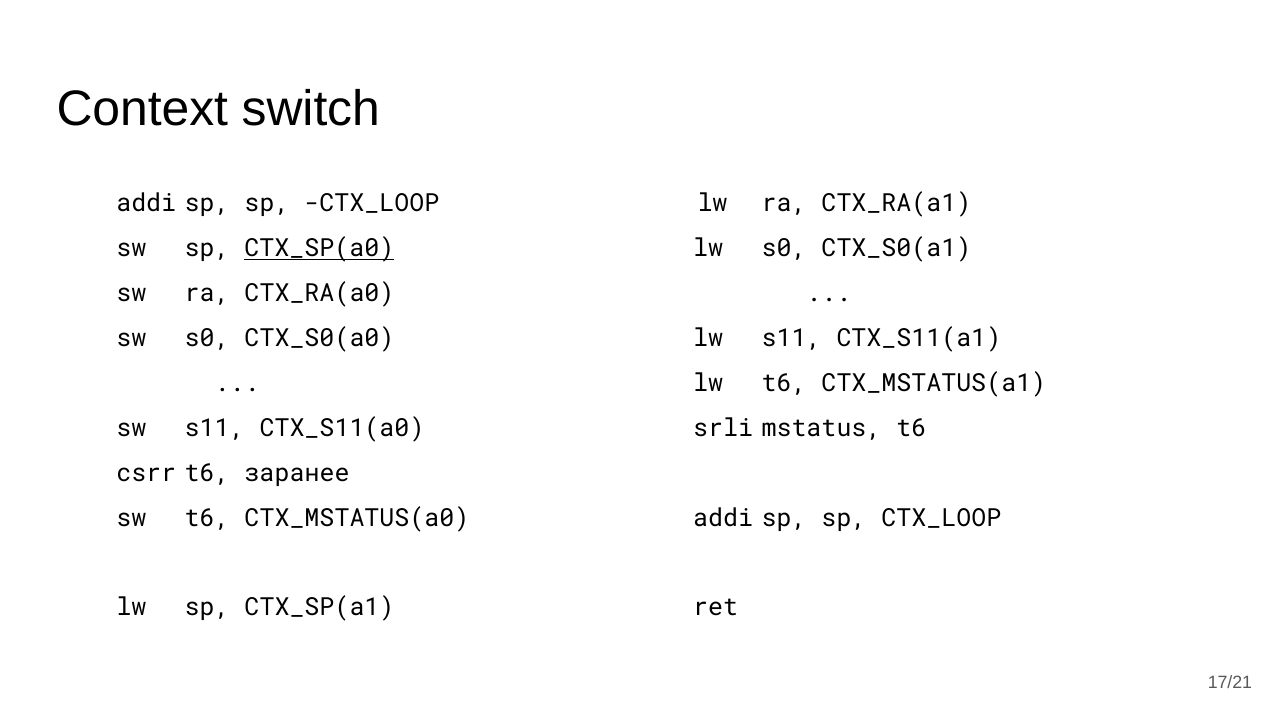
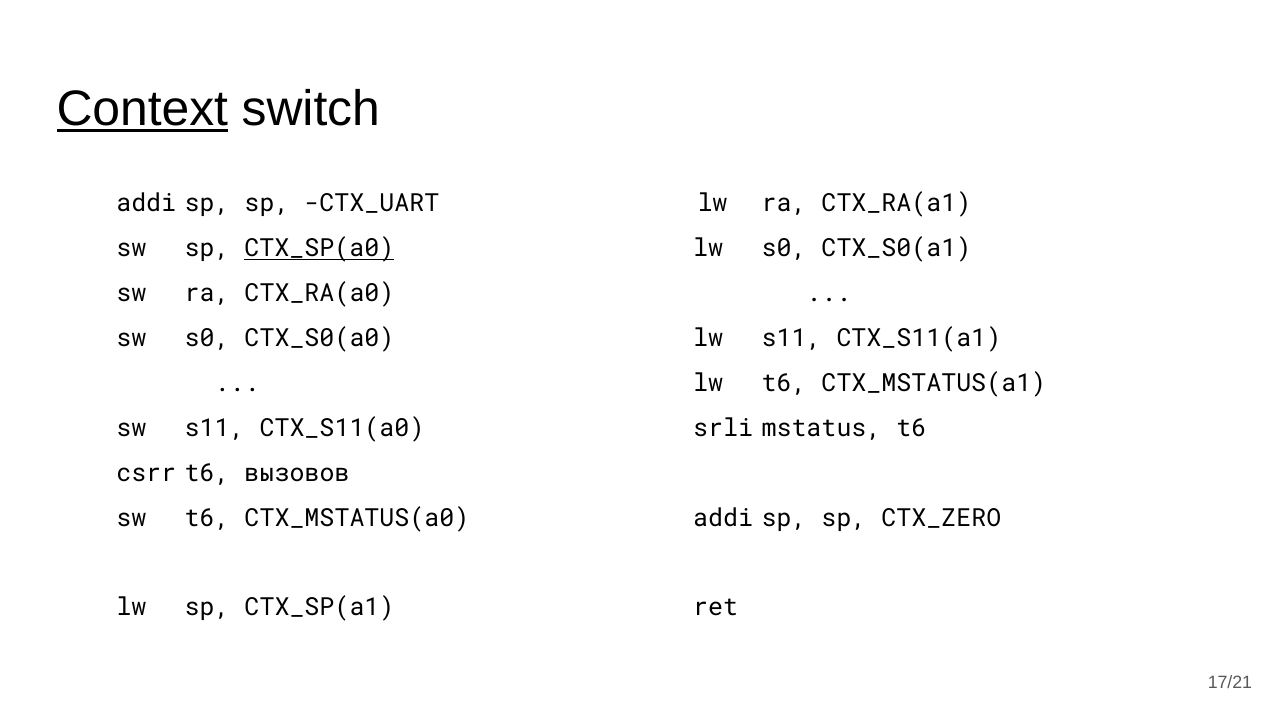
Context underline: none -> present (142, 109)
CTX_LOOP: CTX_LOOP -> CTX_UART (372, 204)
заранее: заранее -> вызовов (297, 473)
CTX_LOOP: CTX_LOOP -> CTX_ZERO (941, 518)
